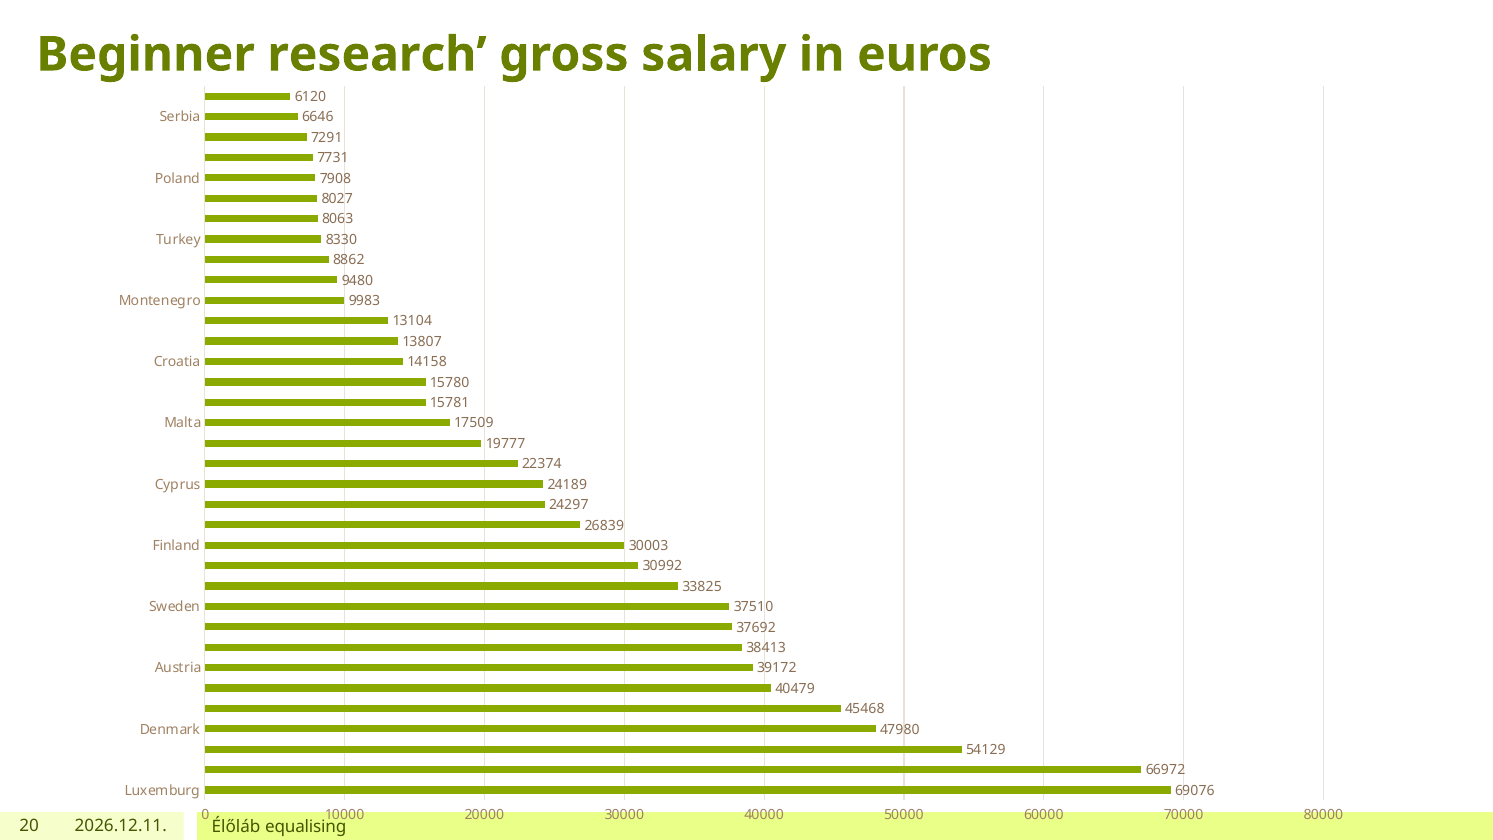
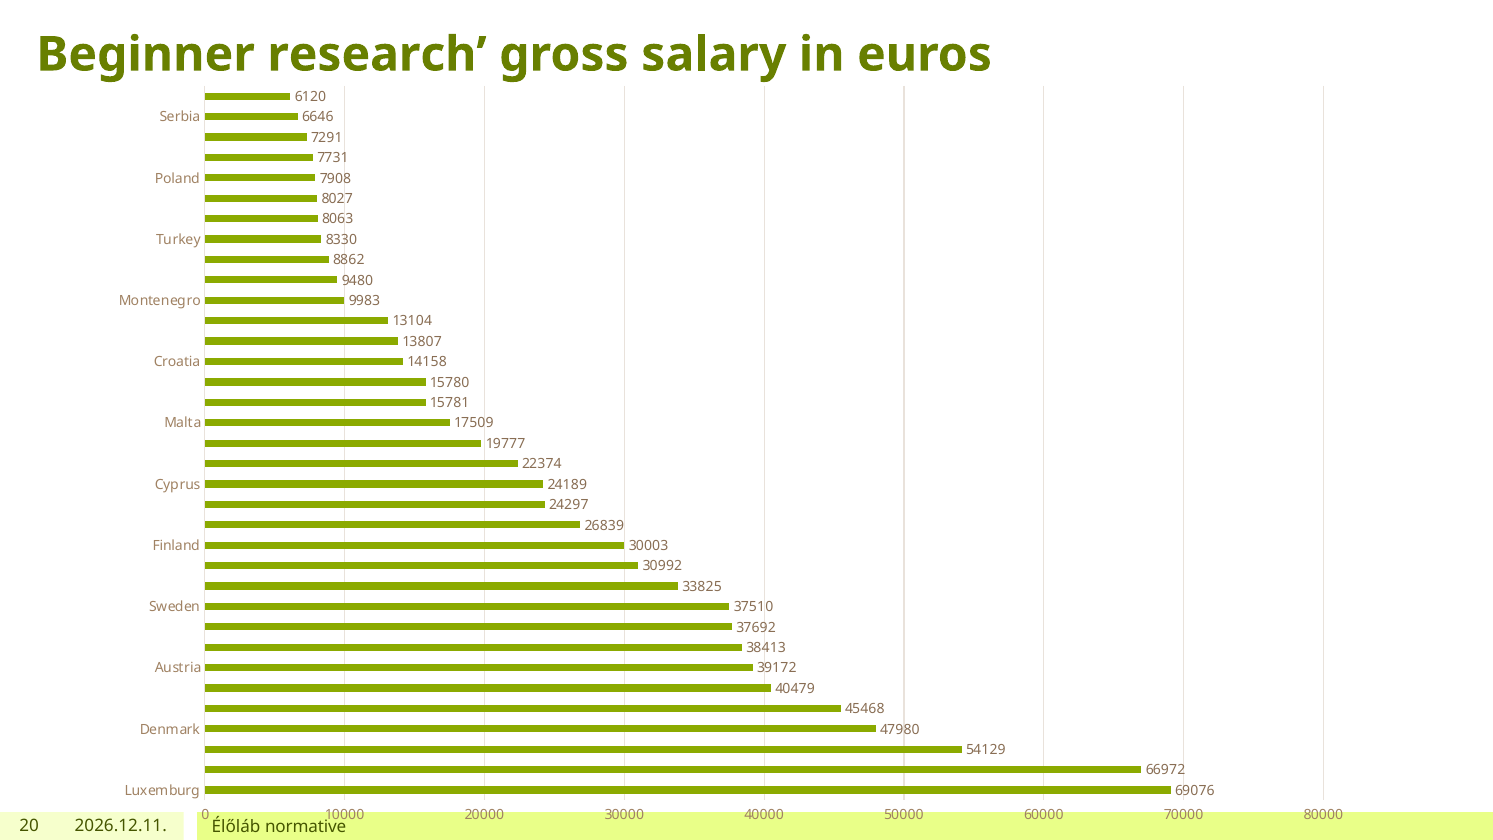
equalising: equalising -> normative (306, 827)
